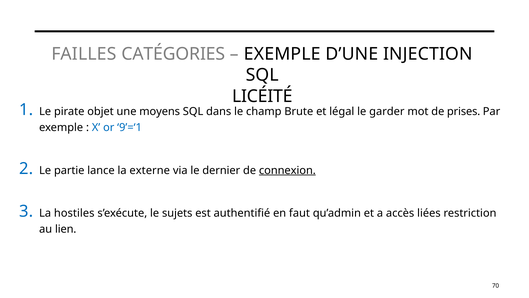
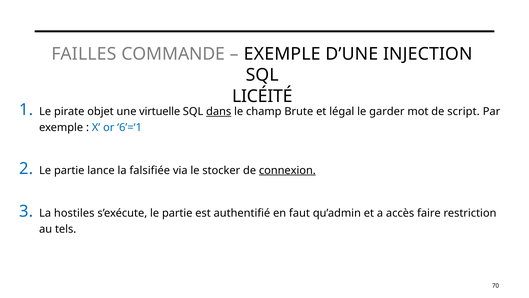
CATÉGORIES: CATÉGORIES -> COMMANDE (173, 54)
moyens: moyens -> virtuelle (160, 112)
dans underline: none -> present (219, 112)
prises: prises -> script (464, 112)
9’=‘1: 9’=‘1 -> 6’=‘1 (130, 127)
externe: externe -> falsifiée (150, 170)
dernier: dernier -> stocker (221, 170)
s’exécute le sujets: sujets -> partie (177, 213)
liées: liées -> faire (429, 213)
lien: lien -> tels (66, 229)
